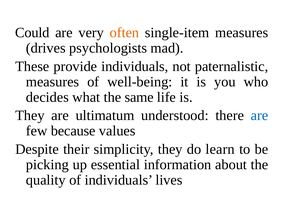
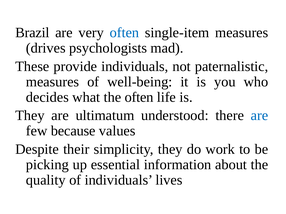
Could: Could -> Brazil (32, 33)
often colour: orange -> blue (124, 33)
the same: same -> often (139, 97)
learn: learn -> work (220, 149)
